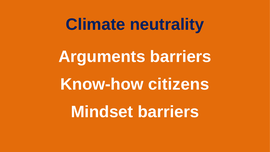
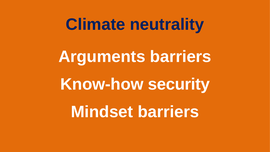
citizens: citizens -> security (179, 84)
